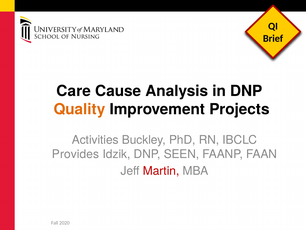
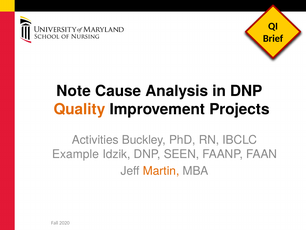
Care: Care -> Note (74, 91)
Provides: Provides -> Example (76, 154)
Martin colour: red -> orange (161, 171)
